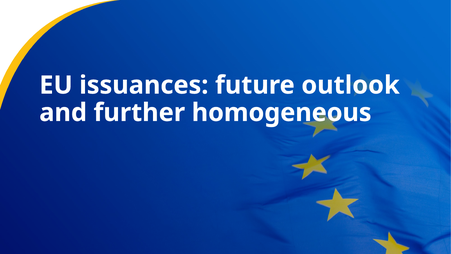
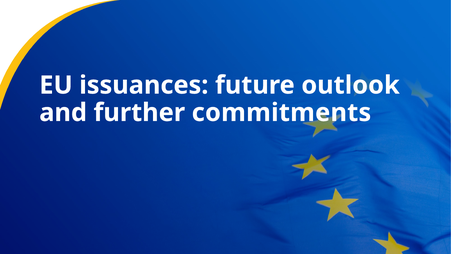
homogeneous: homogeneous -> commitments (281, 113)
